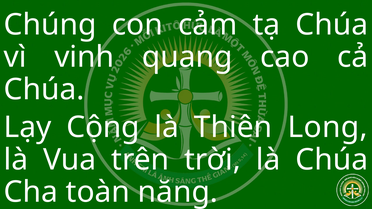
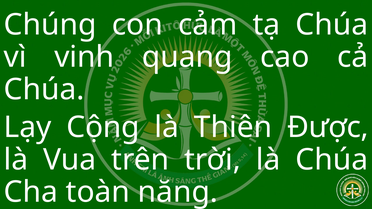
Long: Long -> Được (328, 127)
